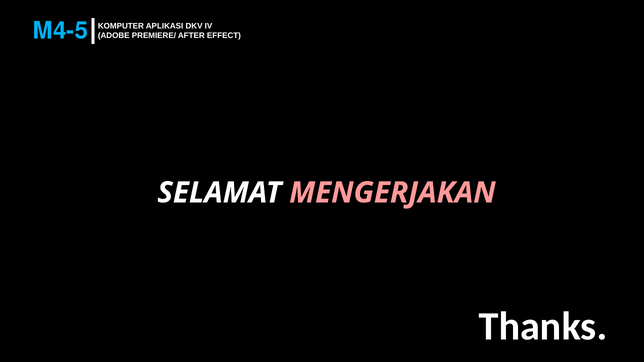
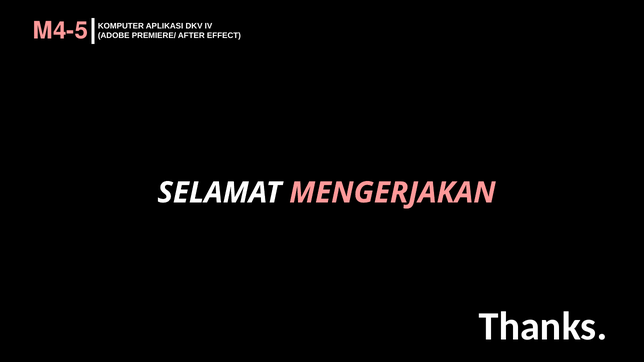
M4-5 colour: light blue -> pink (60, 31)
